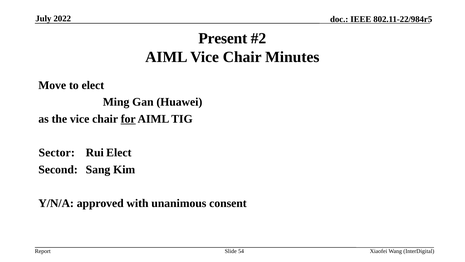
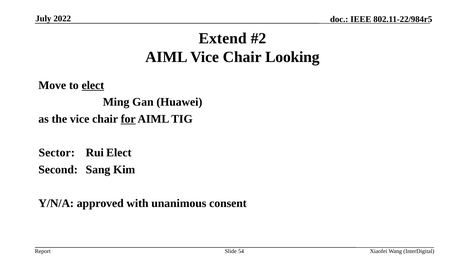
Present: Present -> Extend (223, 38)
Minutes: Minutes -> Looking (292, 57)
elect underline: none -> present (93, 85)
